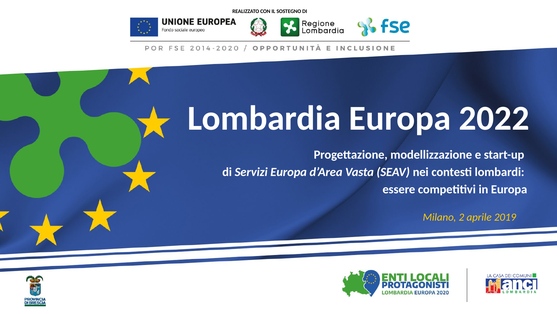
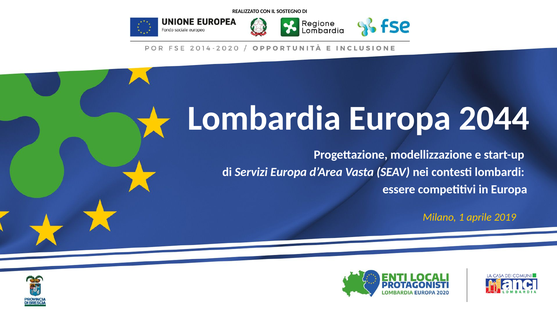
2022: 2022 -> 2044 (494, 118)
2: 2 -> 1 (461, 217)
